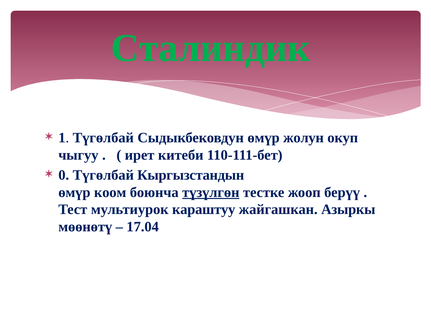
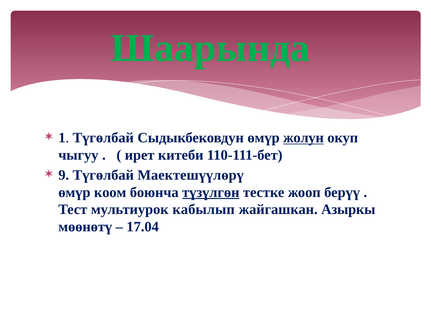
Сталиндик: Сталиндик -> Шаарында (210, 48)
жолун underline: none -> present (304, 138)
0: 0 -> 9 (64, 175)
Кыргызстандын: Кыргызстандын -> Маектешүүлөрү (191, 175)
караштуу: караштуу -> кабылып (204, 210)
